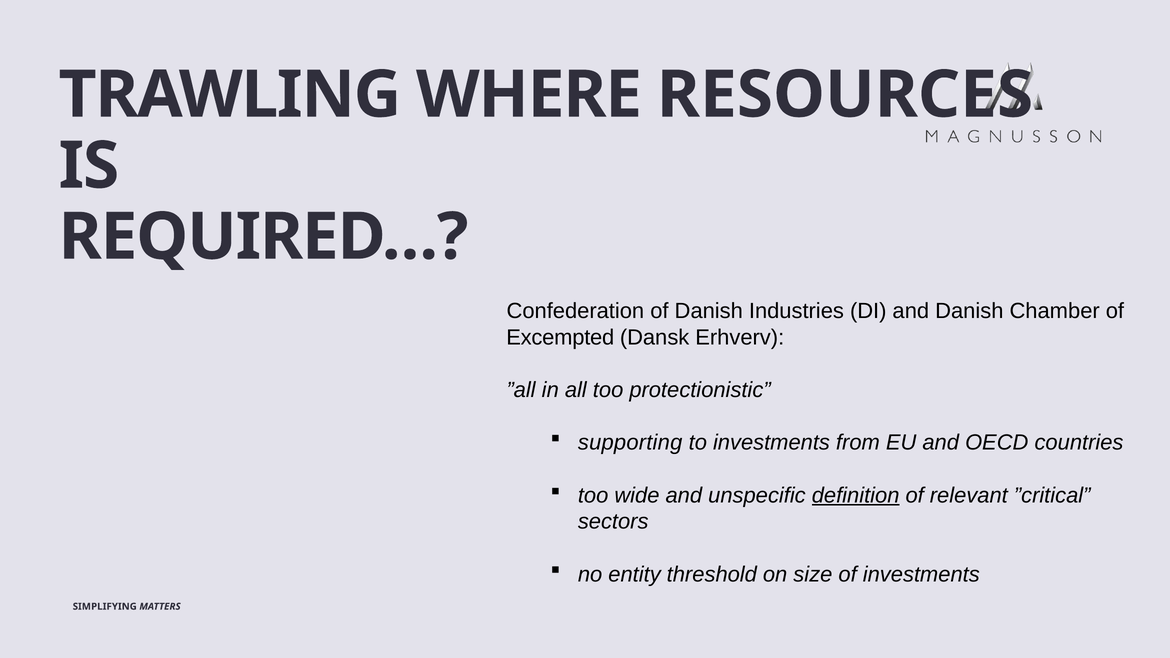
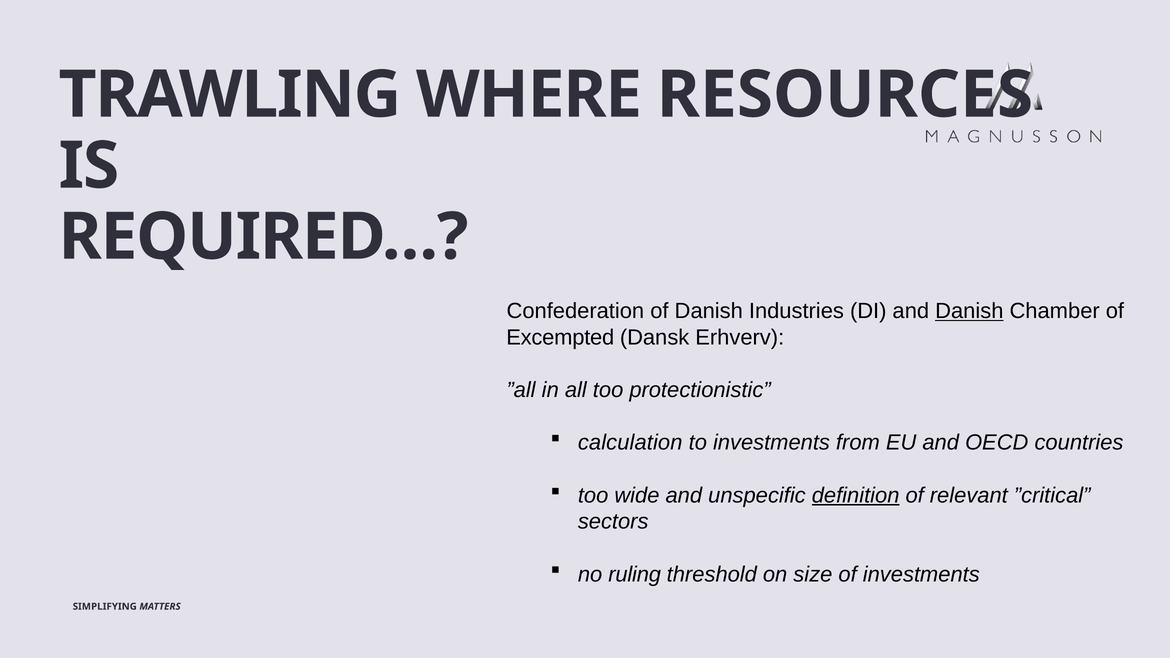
Danish underline: none -> present (969, 311)
supporting: supporting -> calculation (630, 443)
entity: entity -> ruling (635, 574)
